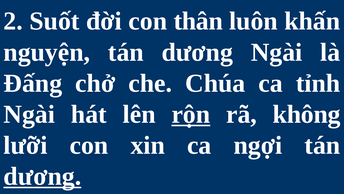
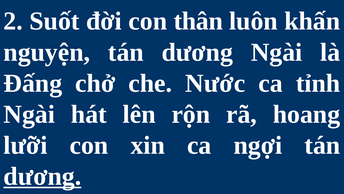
Chúa: Chúa -> Nước (215, 83)
rộn underline: present -> none (191, 114)
không: không -> hoang (307, 114)
